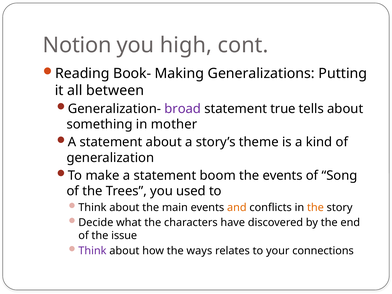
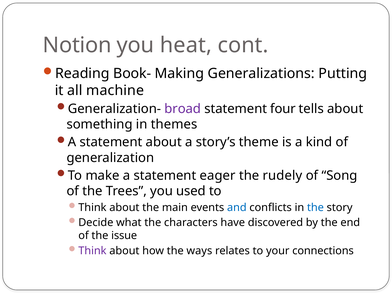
high: high -> heat (186, 45)
between: between -> machine (115, 90)
true: true -> four (283, 109)
mother: mother -> themes (174, 124)
boom: boom -> eager (218, 175)
the events: events -> rudely (282, 175)
and colour: orange -> blue (237, 207)
the colour: orange -> blue (315, 207)
